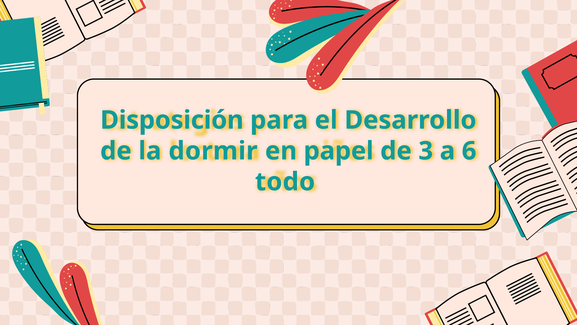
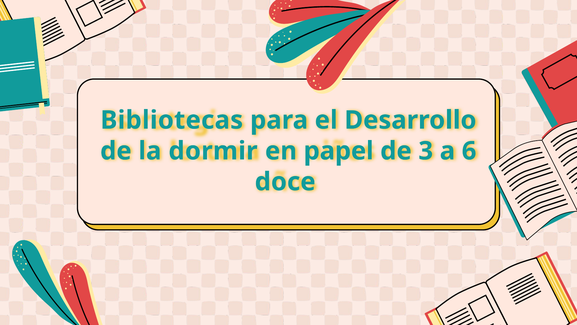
Disposición: Disposición -> Bibliotecas (172, 120)
todo: todo -> doce (285, 182)
